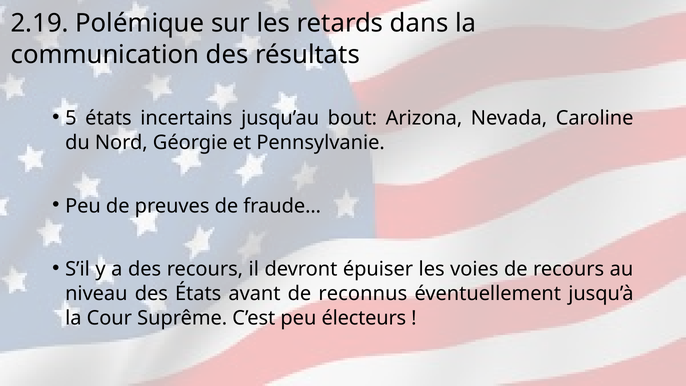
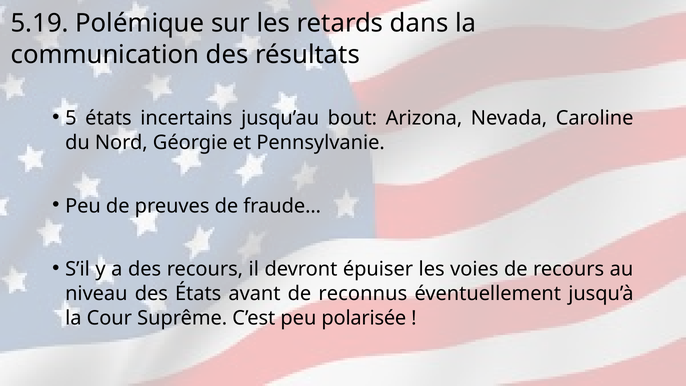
2.19: 2.19 -> 5.19 (40, 23)
électeurs: électeurs -> polarisée (364, 318)
